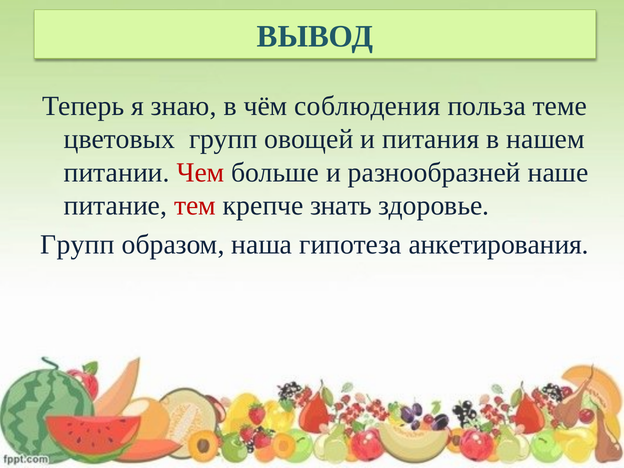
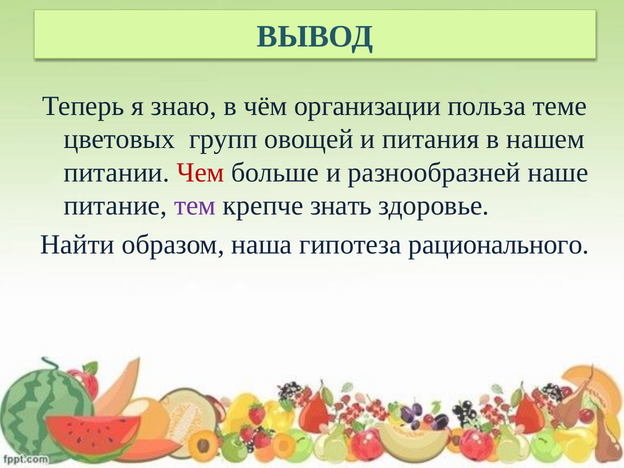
соблюдения: соблюдения -> организации (368, 106)
тем colour: red -> purple (195, 206)
Групп: Групп -> Найти (78, 245)
анкетирования: анкетирования -> рационального (499, 245)
